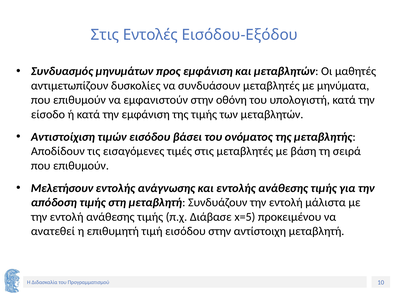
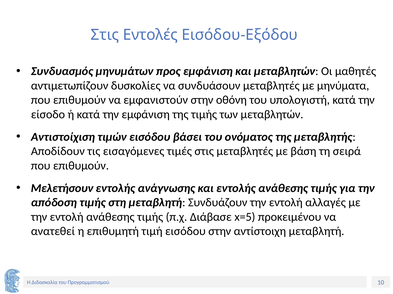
μάλιστα: μάλιστα -> αλλαγές (326, 203)
